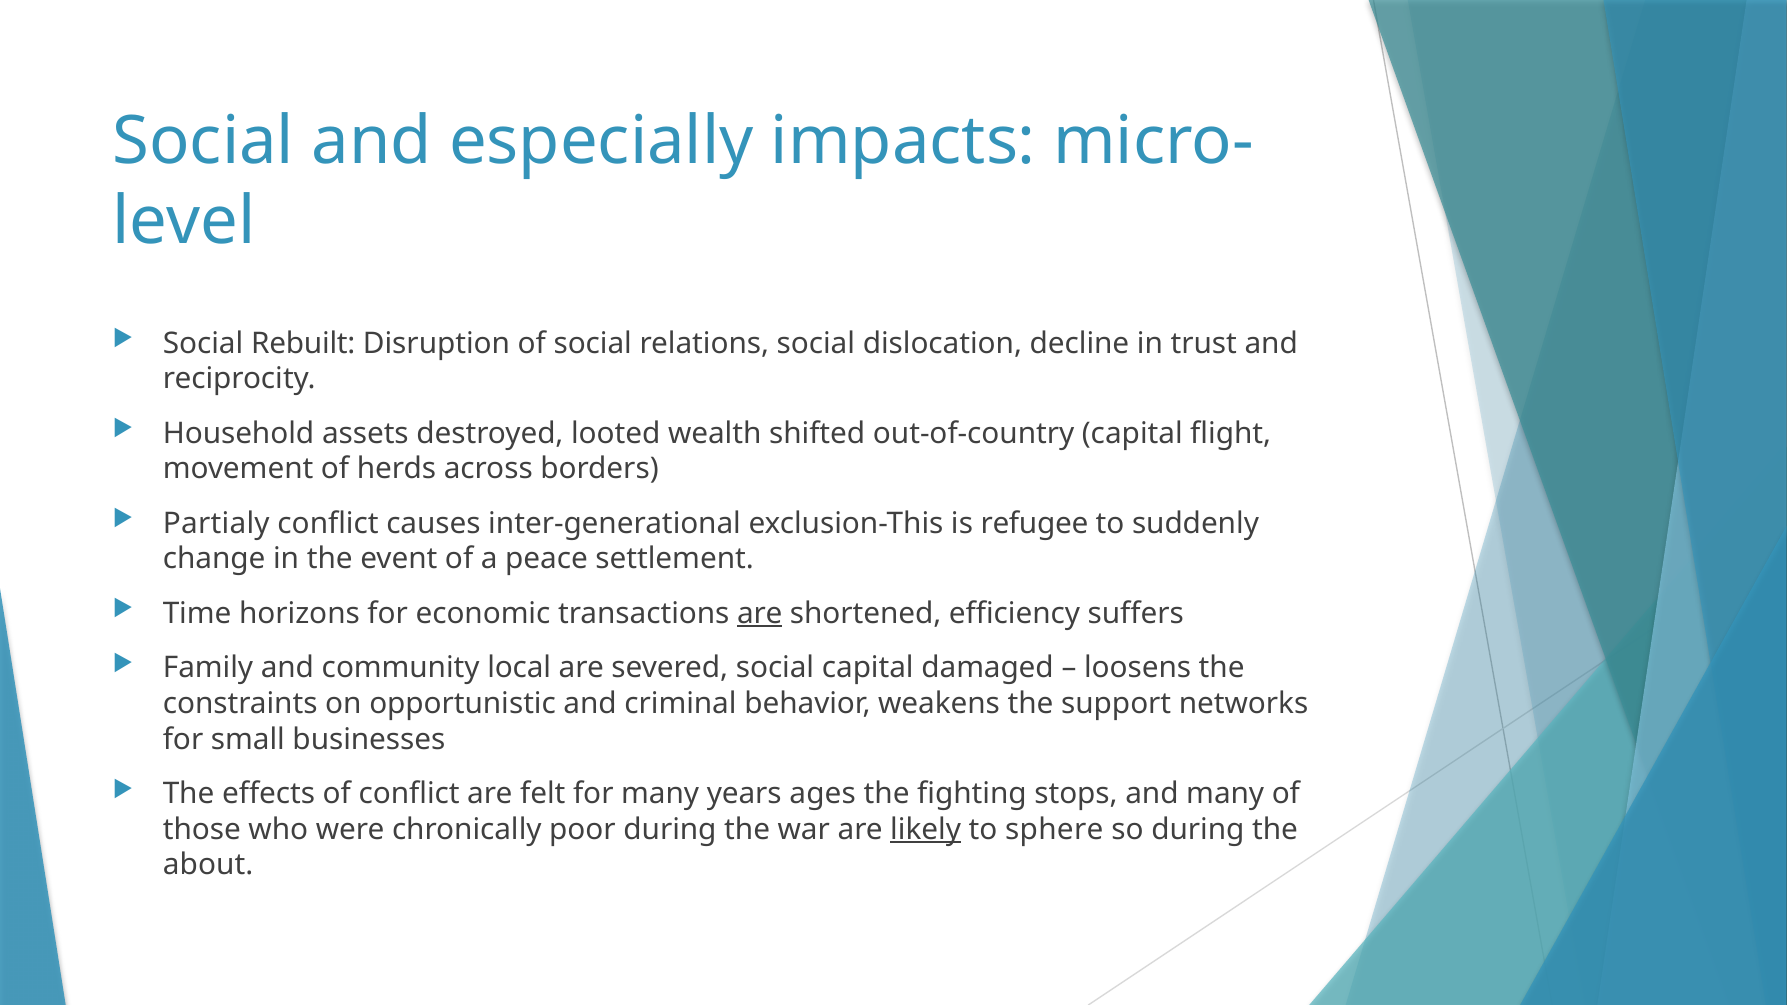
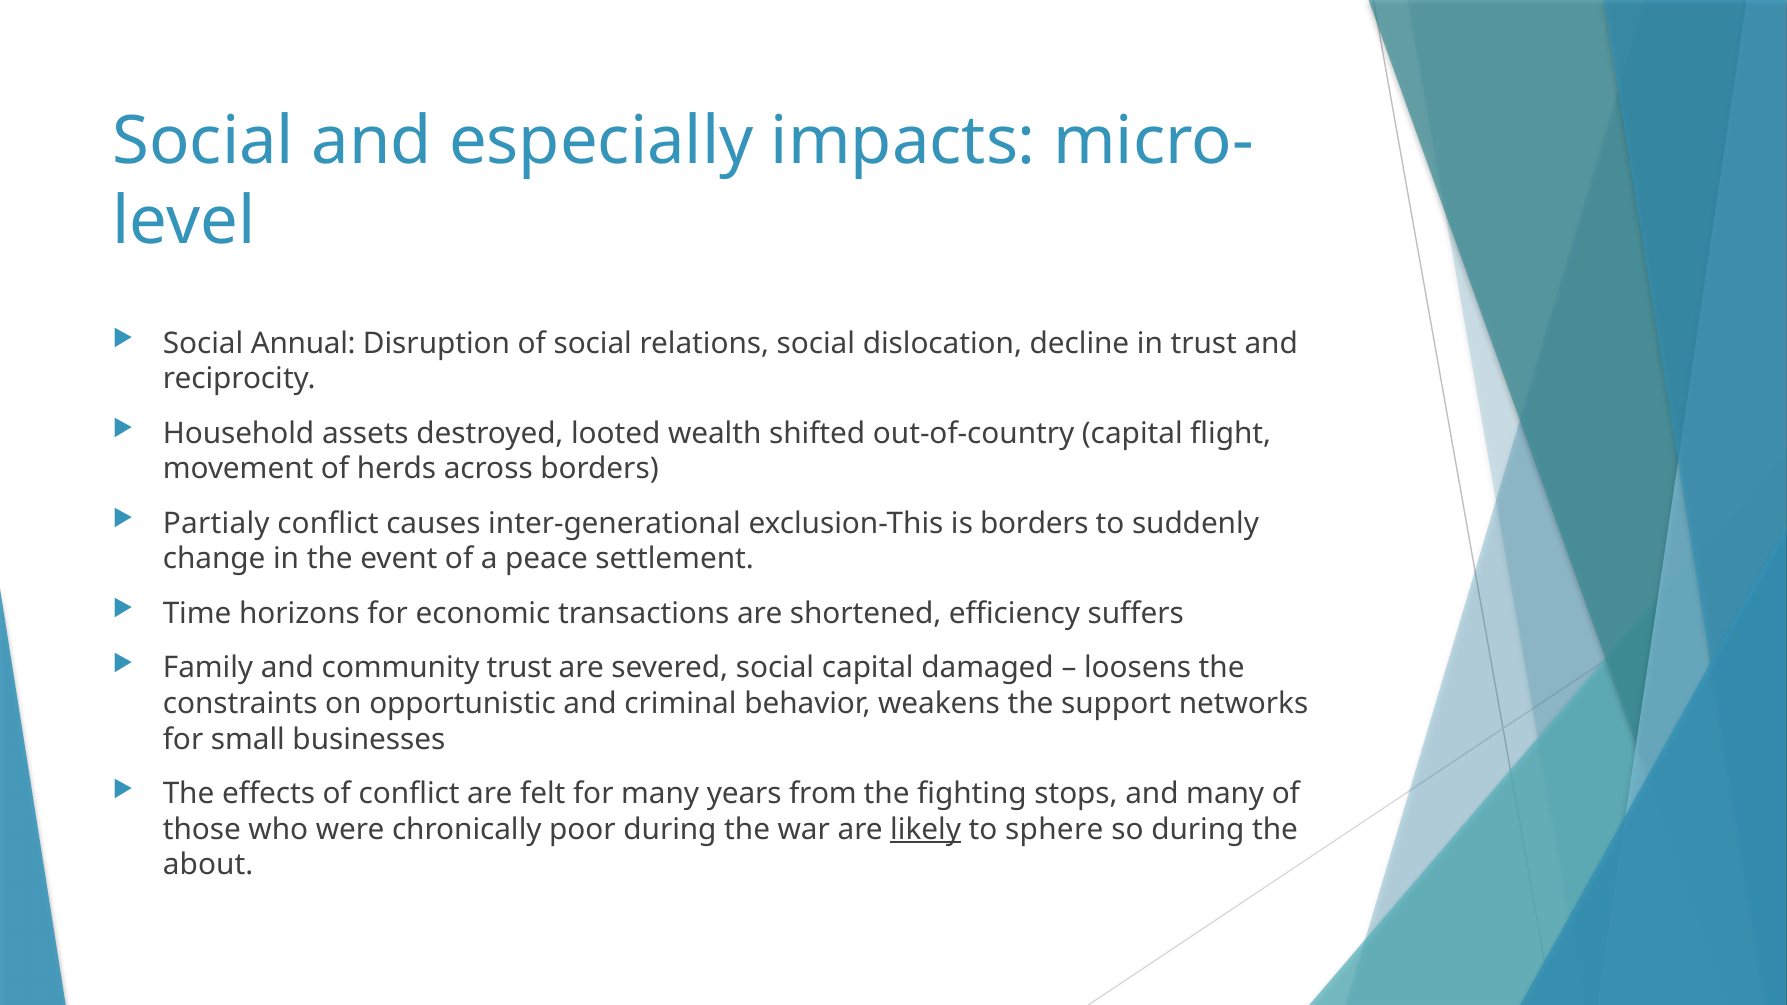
Rebuilt: Rebuilt -> Annual (303, 343)
is refugee: refugee -> borders (1034, 523)
are underline: present -> none (760, 614)
community local: local -> trust (519, 668)
ages: ages -> from (823, 794)
